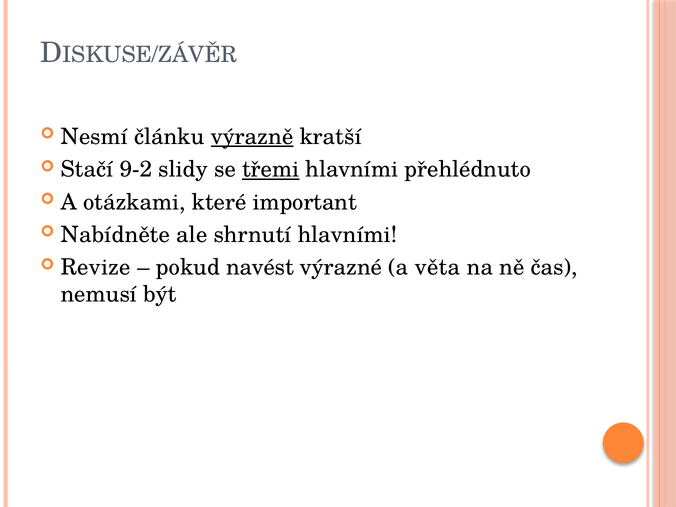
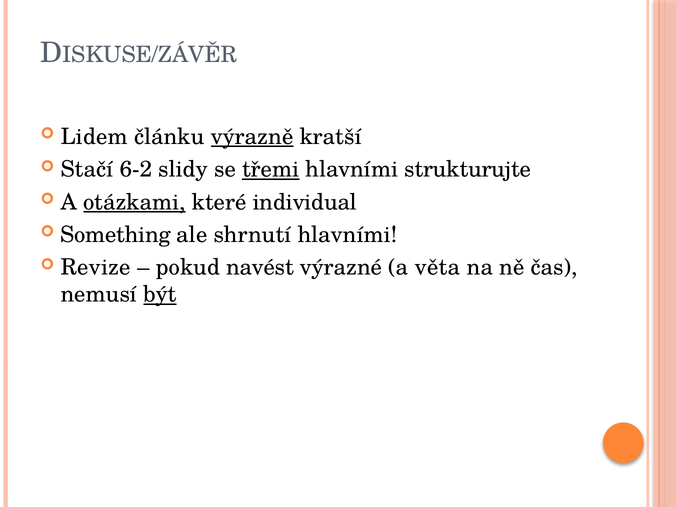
Nesmí: Nesmí -> Lidem (94, 137)
9-2: 9-2 -> 6-2 (136, 169)
přehlédnuto: přehlédnuto -> strukturujte (468, 169)
otázkami underline: none -> present (134, 202)
important: important -> individual (305, 202)
Nabídněte: Nabídněte -> Something (116, 235)
být underline: none -> present (160, 294)
